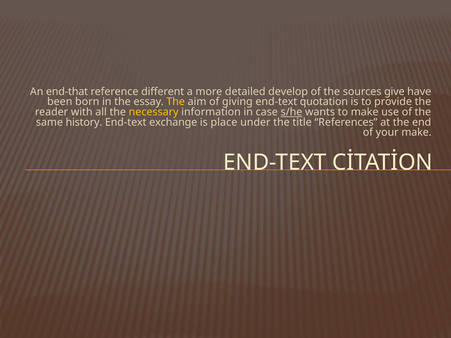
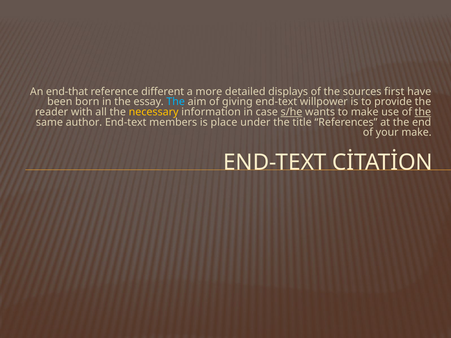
develop: develop -> displays (288, 92)
give: give -> first (394, 92)
The colour: yellow -> light blue (176, 102)
quotation: quotation -> willpower (324, 102)
the underline: none -> present (423, 112)
history: history -> author (84, 122)
exchange: exchange -> members (173, 122)
